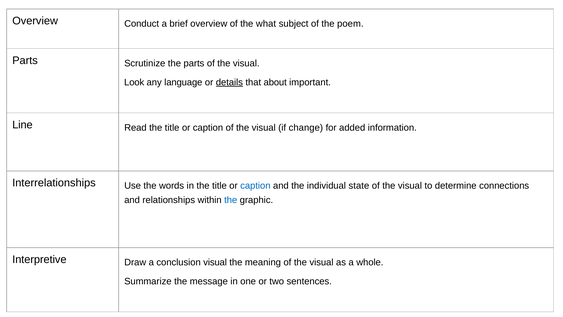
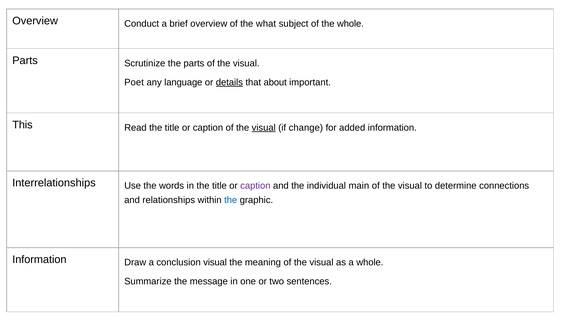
the poem: poem -> whole (350, 24)
Look: Look -> Poet (134, 82)
Line: Line -> This (22, 125)
visual underline: none -> present (264, 128)
caption colour: blue -> purple (255, 186)
state: state -> main (359, 186)
Interpretive: Interpretive -> Information (39, 259)
